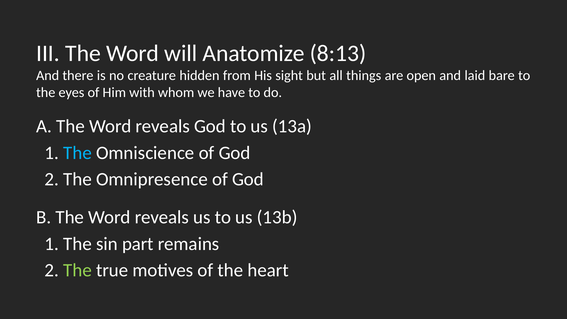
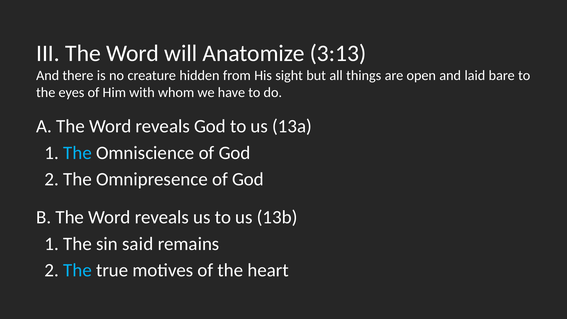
8:13: 8:13 -> 3:13 (338, 53)
part: part -> said (138, 244)
The colour: light green -> light blue (78, 270)
